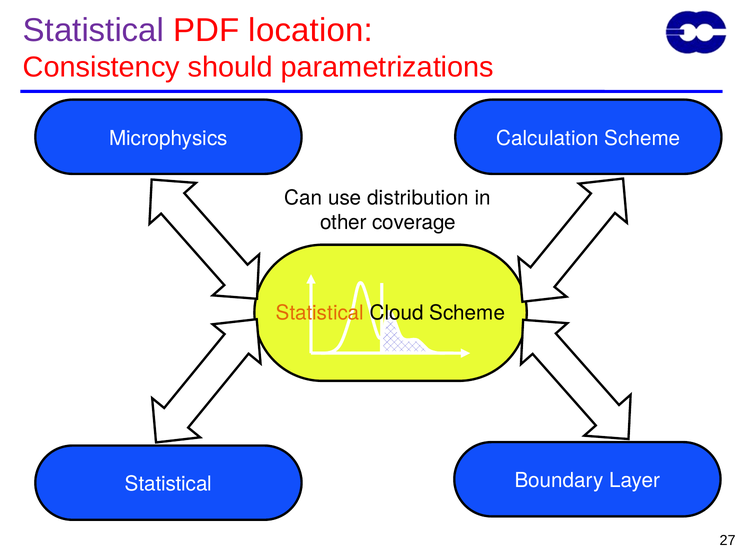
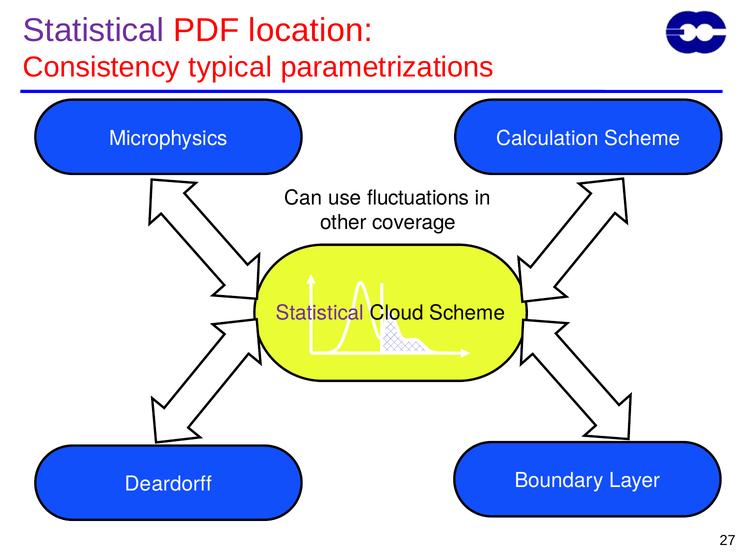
should: should -> typical (230, 67)
distribution: distribution -> fluctuations (418, 198)
Statistical colour: orange -> purple (320, 313)
Statistical: Statistical -> Deardorff (168, 484)
